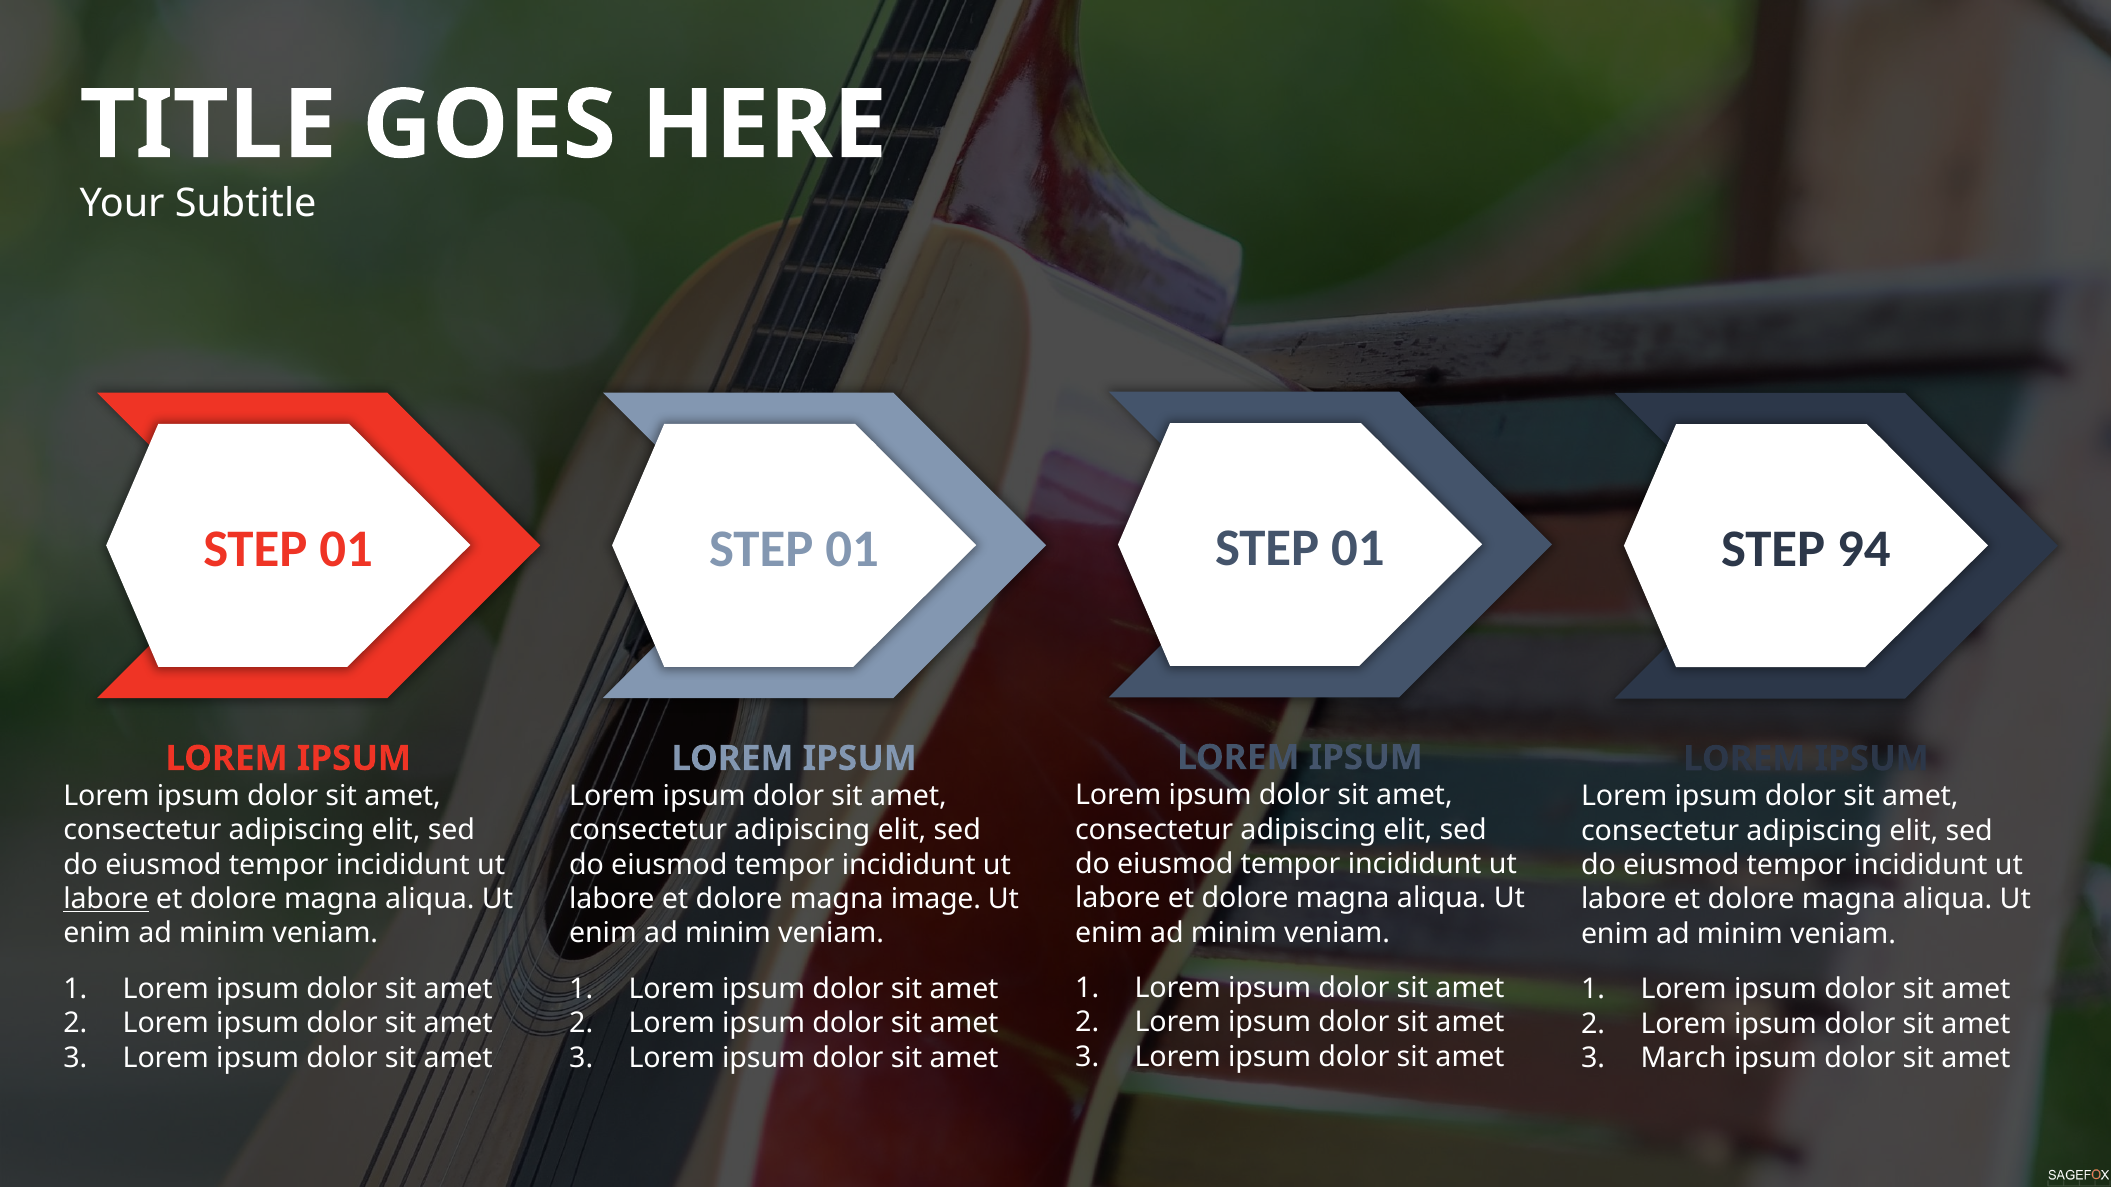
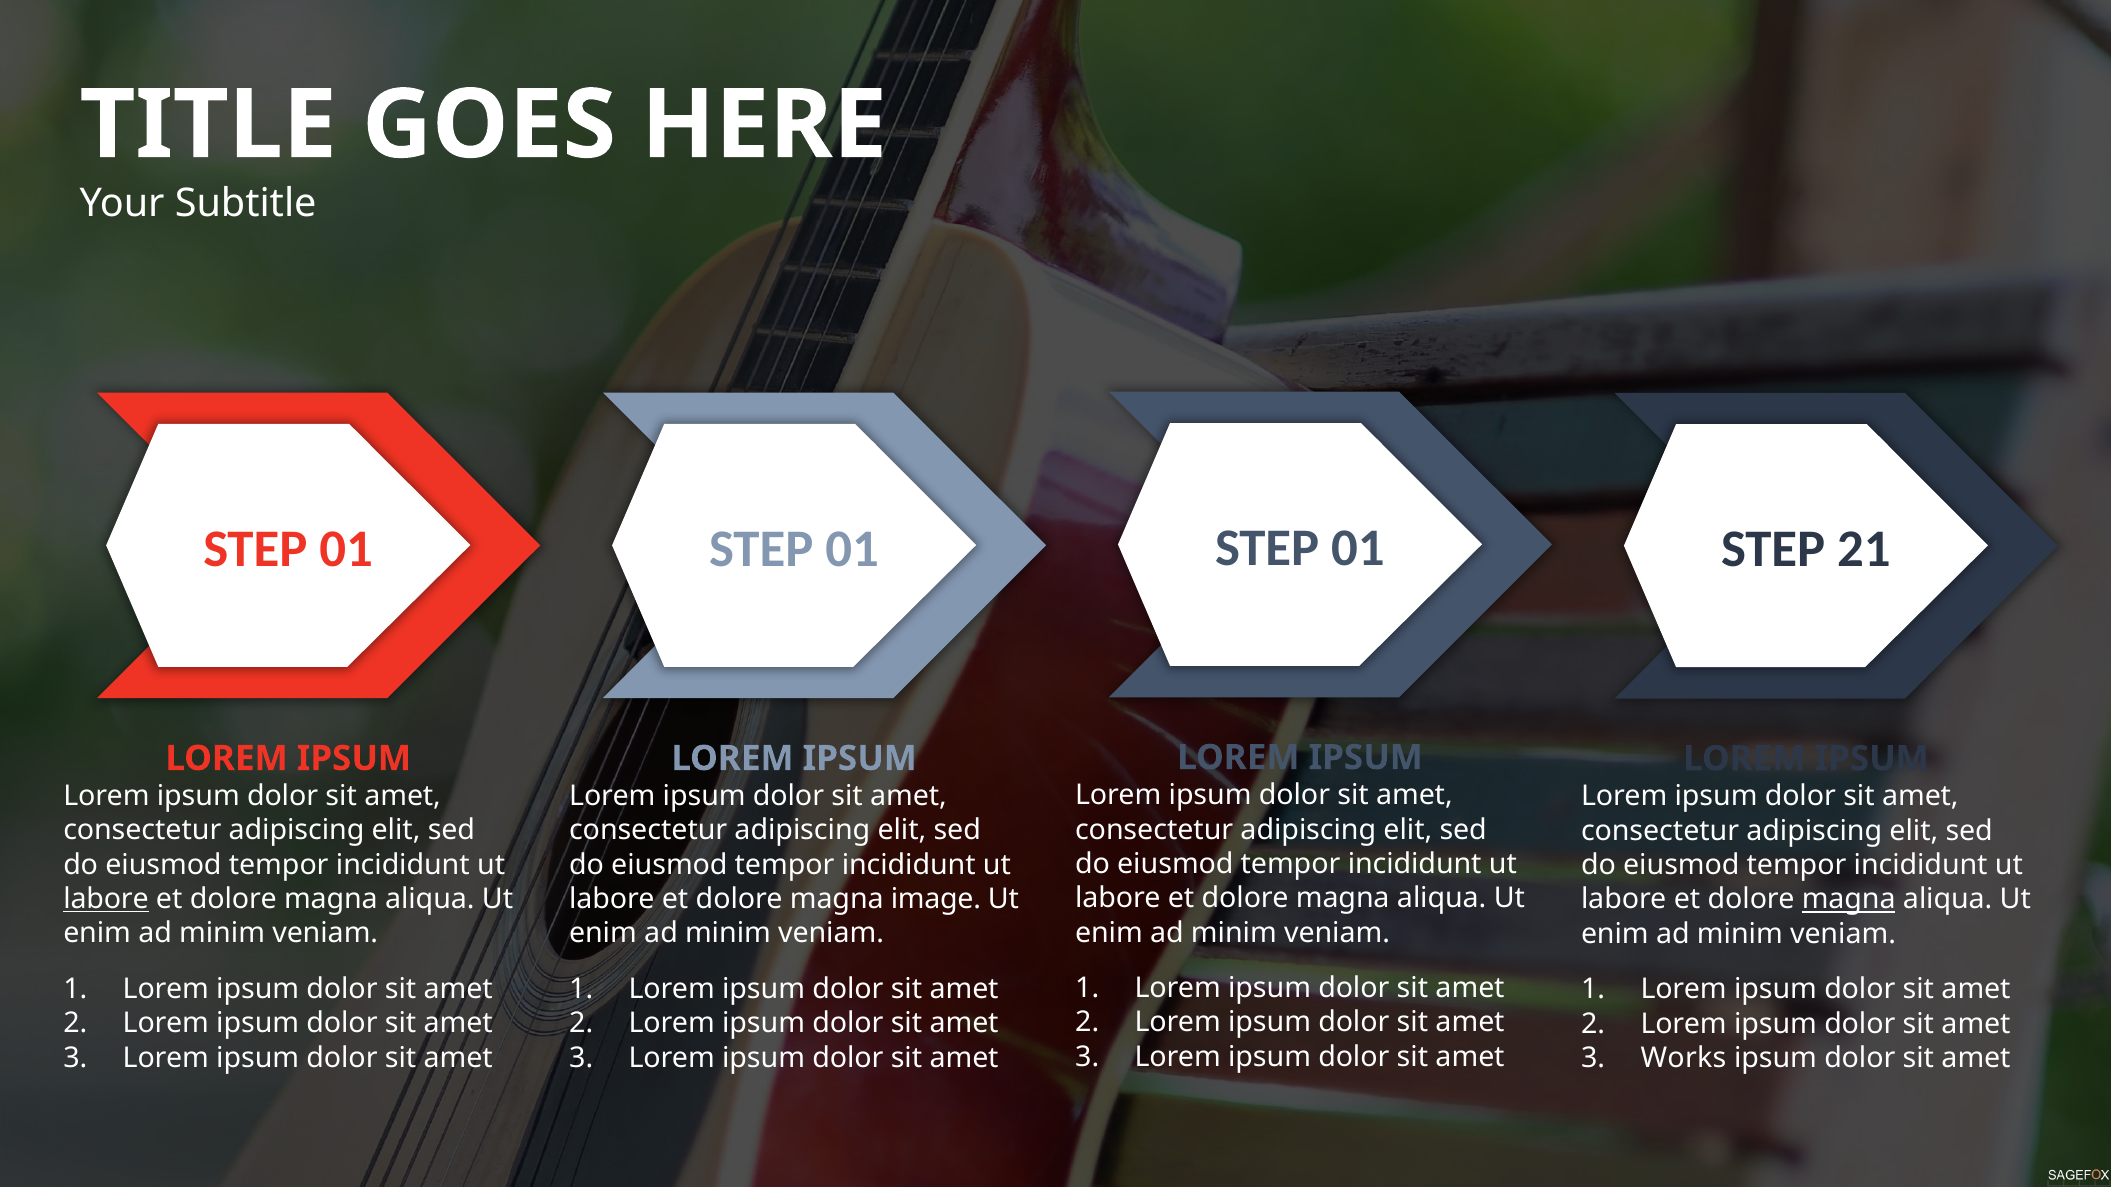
94: 94 -> 21 (1864, 550)
magna underline: none -> present (1849, 900)
March: March -> Works (1683, 1058)
